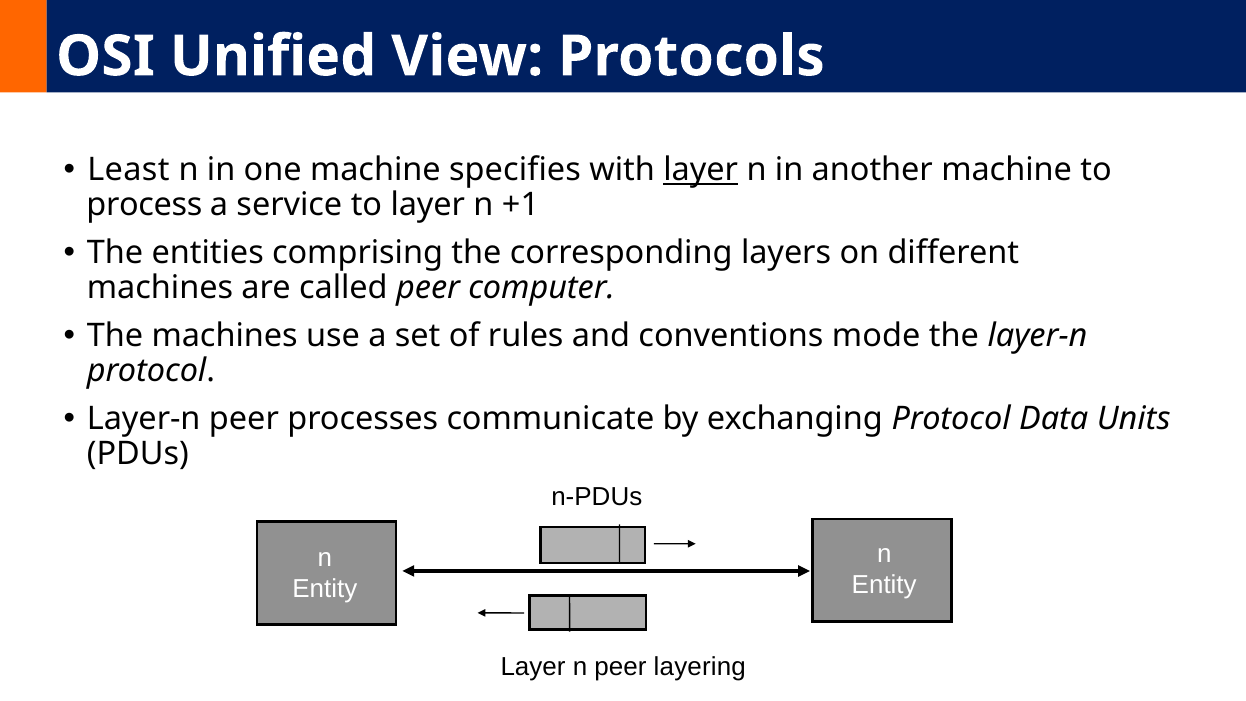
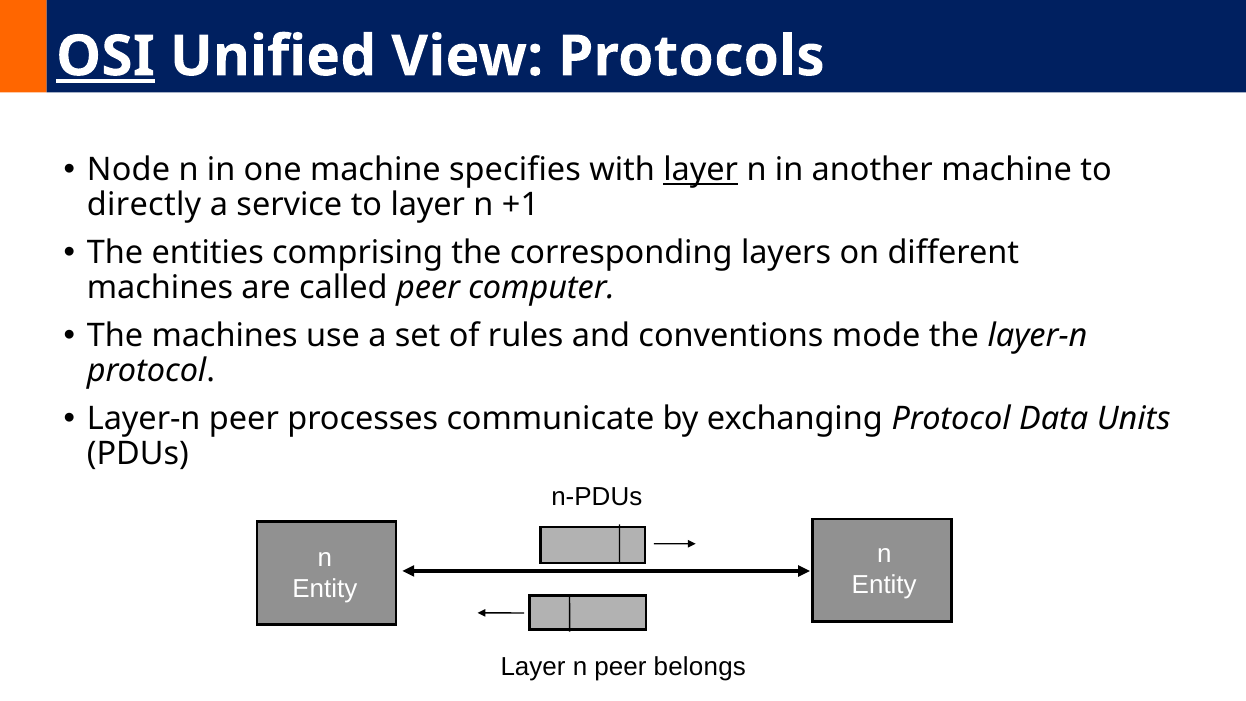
OSI underline: none -> present (105, 56)
Least: Least -> Node (129, 170)
process: process -> directly (144, 205)
layering: layering -> belongs (700, 667)
